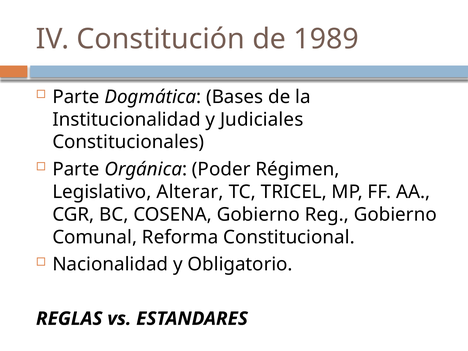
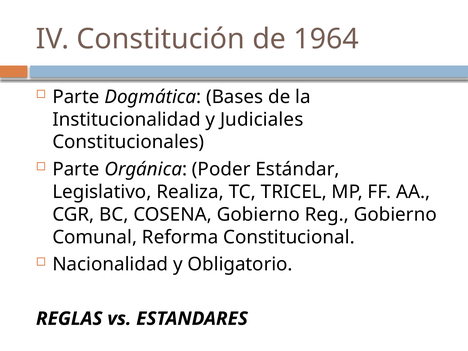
1989: 1989 -> 1964 (326, 39)
Régimen: Régimen -> Estándar (297, 169)
Alterar: Alterar -> Realiza (190, 192)
